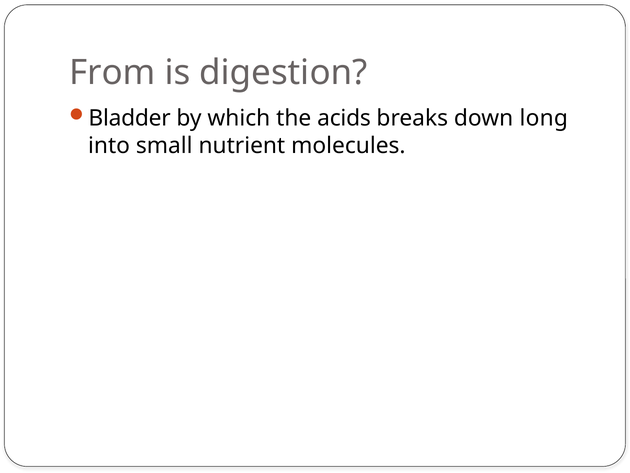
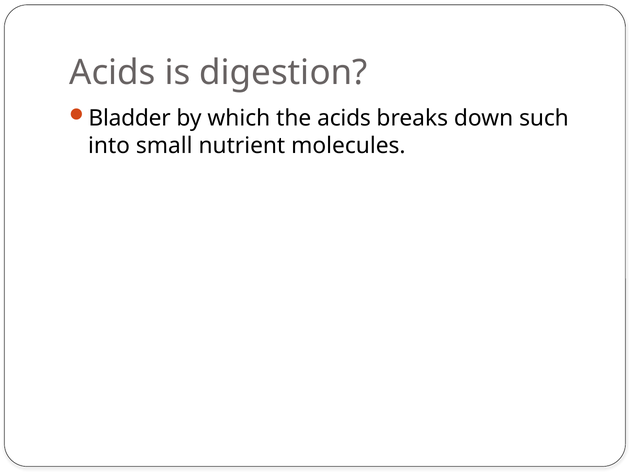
From: From -> Acids (112, 73)
long: long -> such (544, 118)
